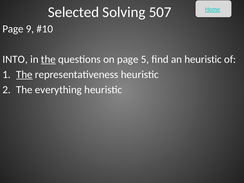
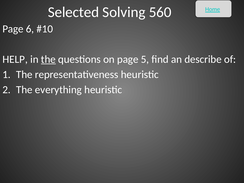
507: 507 -> 560 (160, 12)
9: 9 -> 6 (30, 29)
INTO: INTO -> HELP (15, 59)
an heuristic: heuristic -> describe (203, 59)
The underline: present -> none (24, 74)
